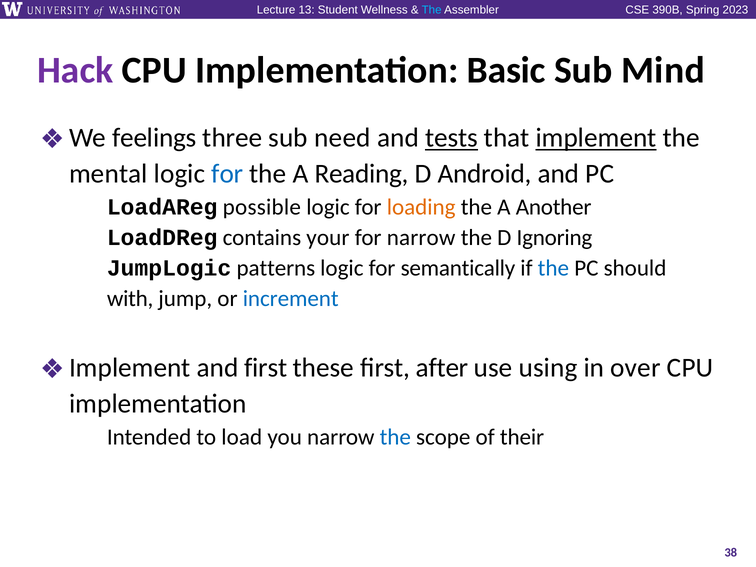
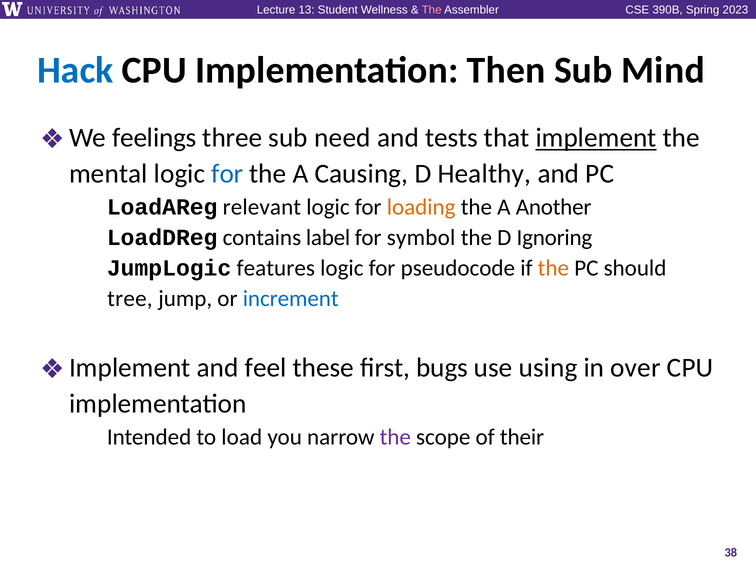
The colour: light blue -> pink (432, 10)
Hack colour: purple -> blue (75, 70)
Basic: Basic -> Then (506, 70)
tests underline: present -> none (452, 138)
Reading: Reading -> Causing (361, 174)
Android: Android -> Healthy (484, 174)
possible: possible -> relevant (262, 207)
your: your -> label (328, 238)
for narrow: narrow -> symbol (421, 238)
patterns: patterns -> features (276, 268)
semantically: semantically -> pseudocode (458, 268)
the colour: blue -> orange (553, 268)
with: with -> tree (130, 299)
and first: first -> feel (266, 368)
after: after -> bugs (442, 368)
the colour: blue -> purple (395, 437)
